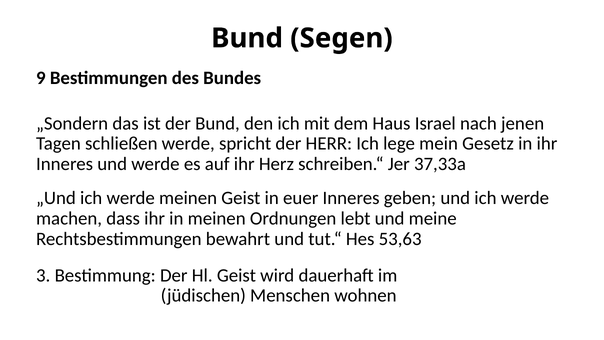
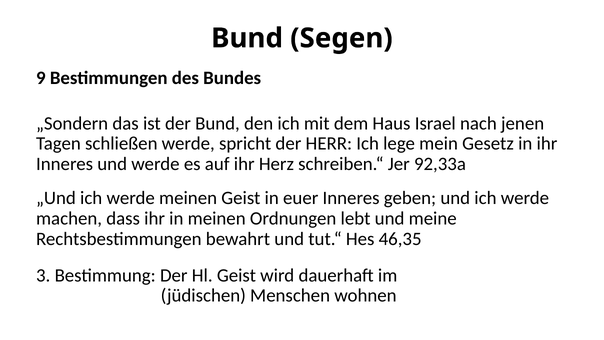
37,33a: 37,33a -> 92,33a (440, 164)
53,63: 53,63 -> 46,35 (400, 239)
